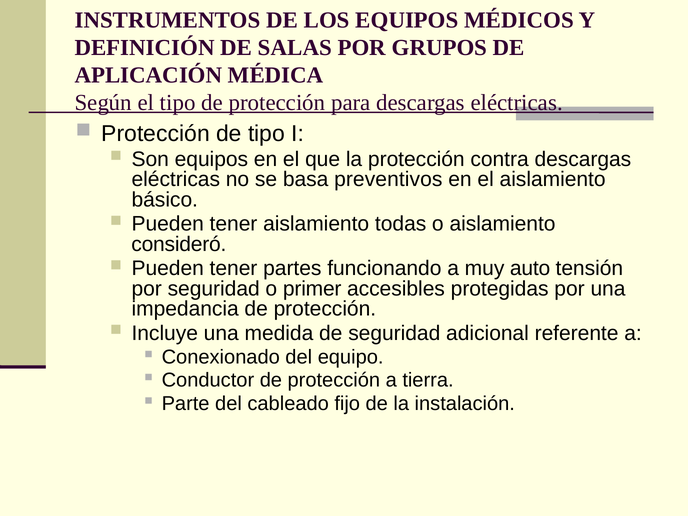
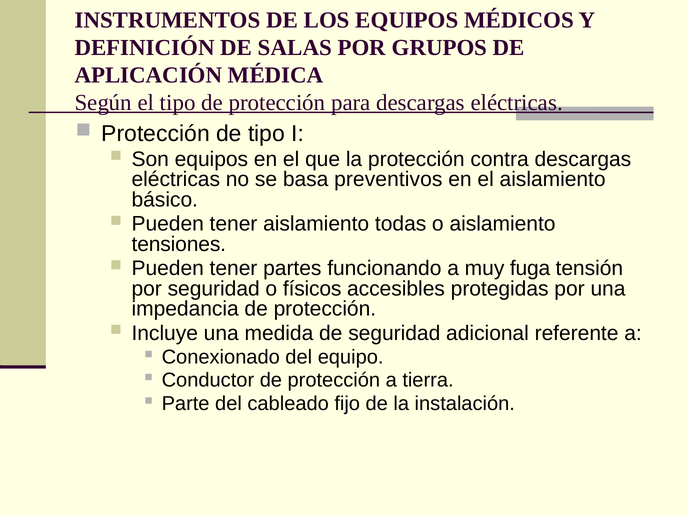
consideró: consideró -> tensiones (179, 244)
auto: auto -> fuga (530, 269)
primer: primer -> físicos (312, 289)
